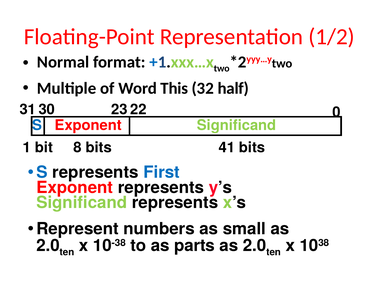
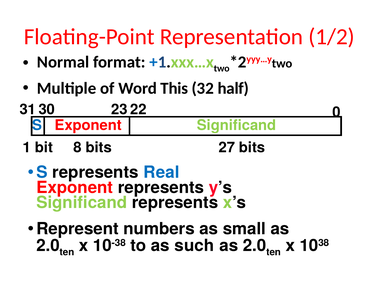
41: 41 -> 27 (227, 148)
First: First -> Real (161, 173)
parts: parts -> such (194, 246)
